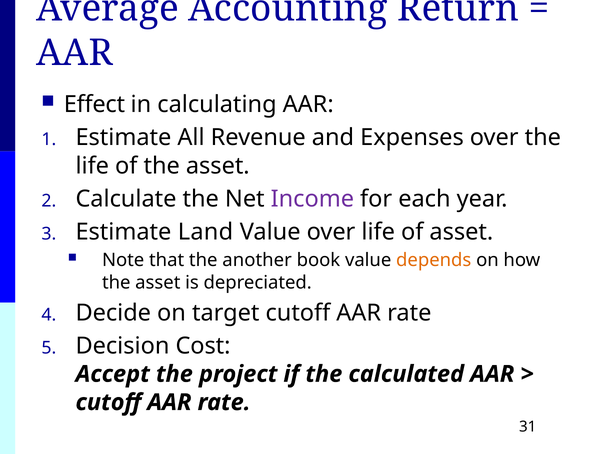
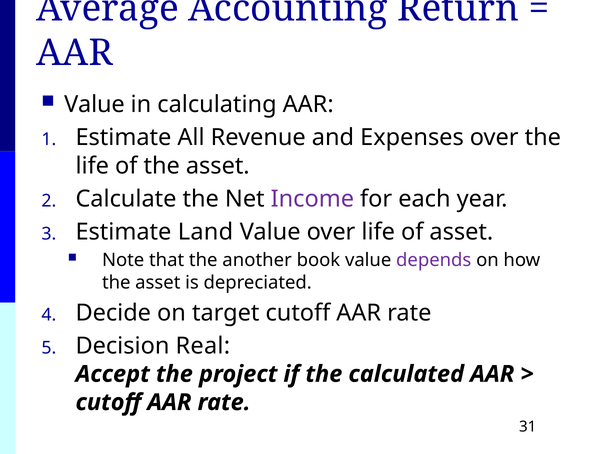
Effect: Effect -> Value (94, 105)
depends colour: orange -> purple (434, 261)
Cost: Cost -> Real (203, 346)
